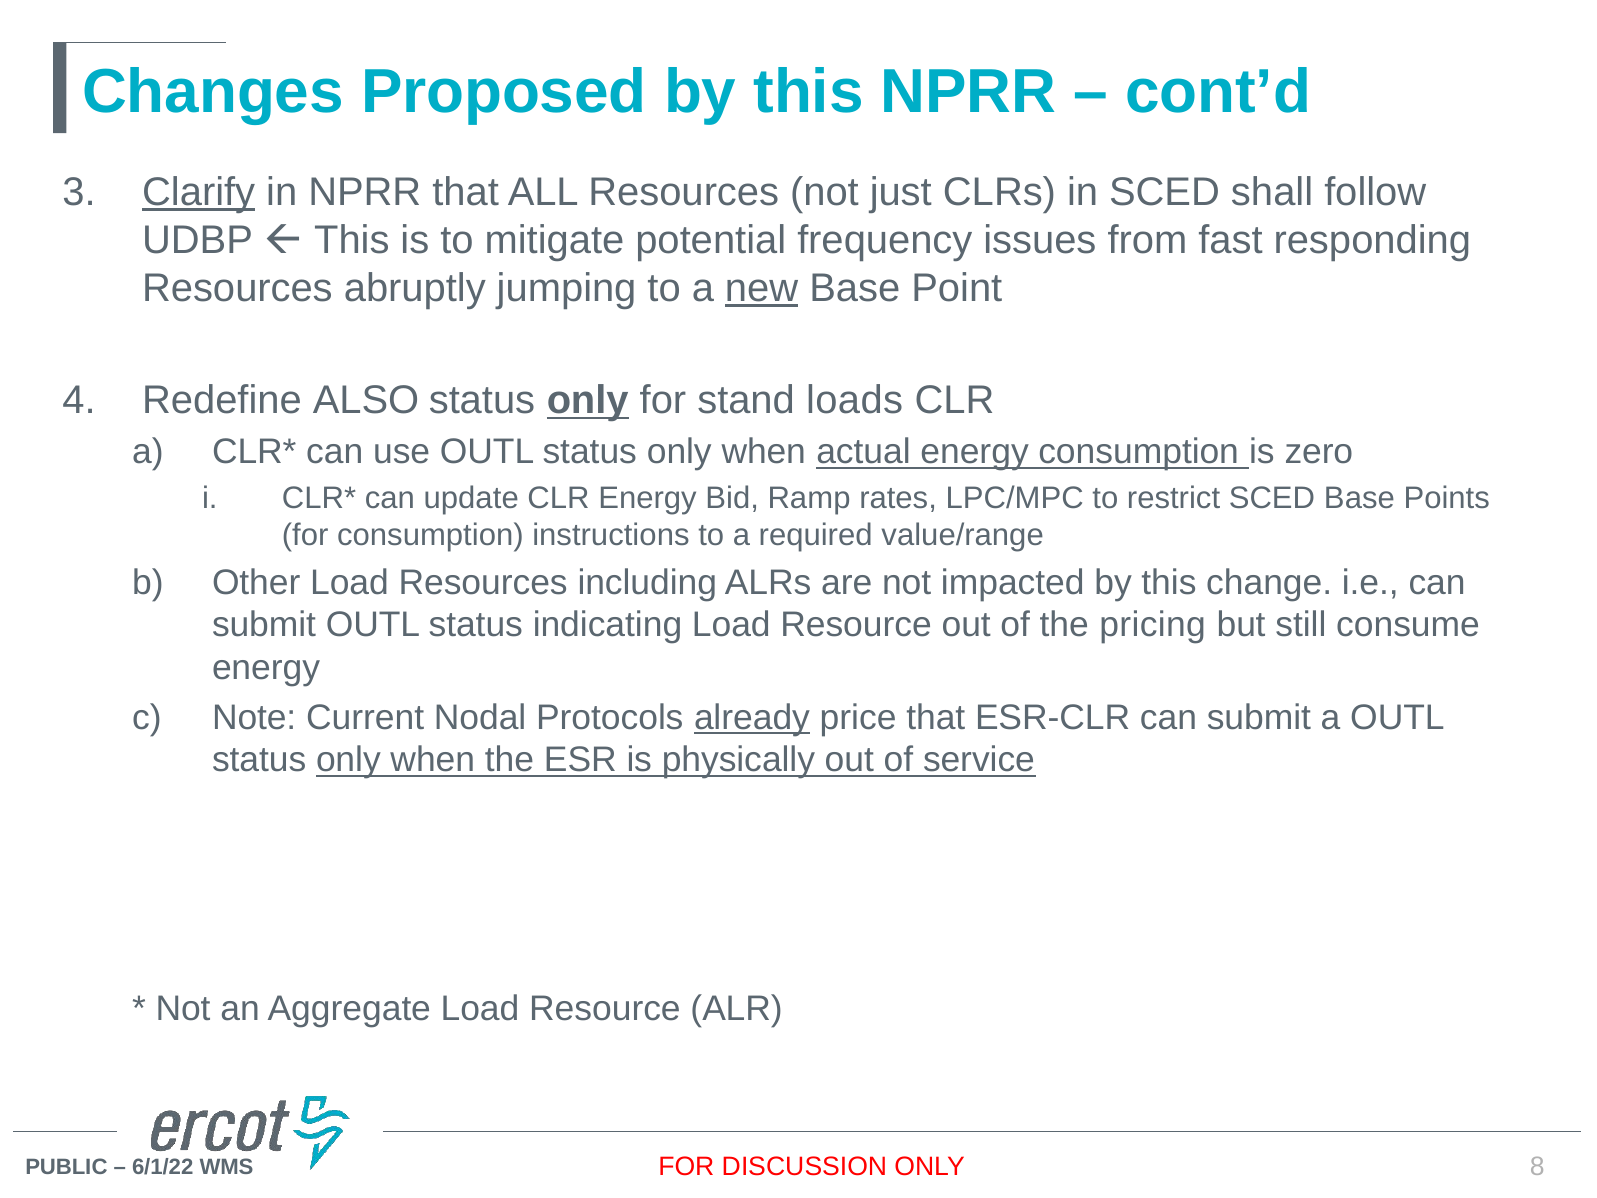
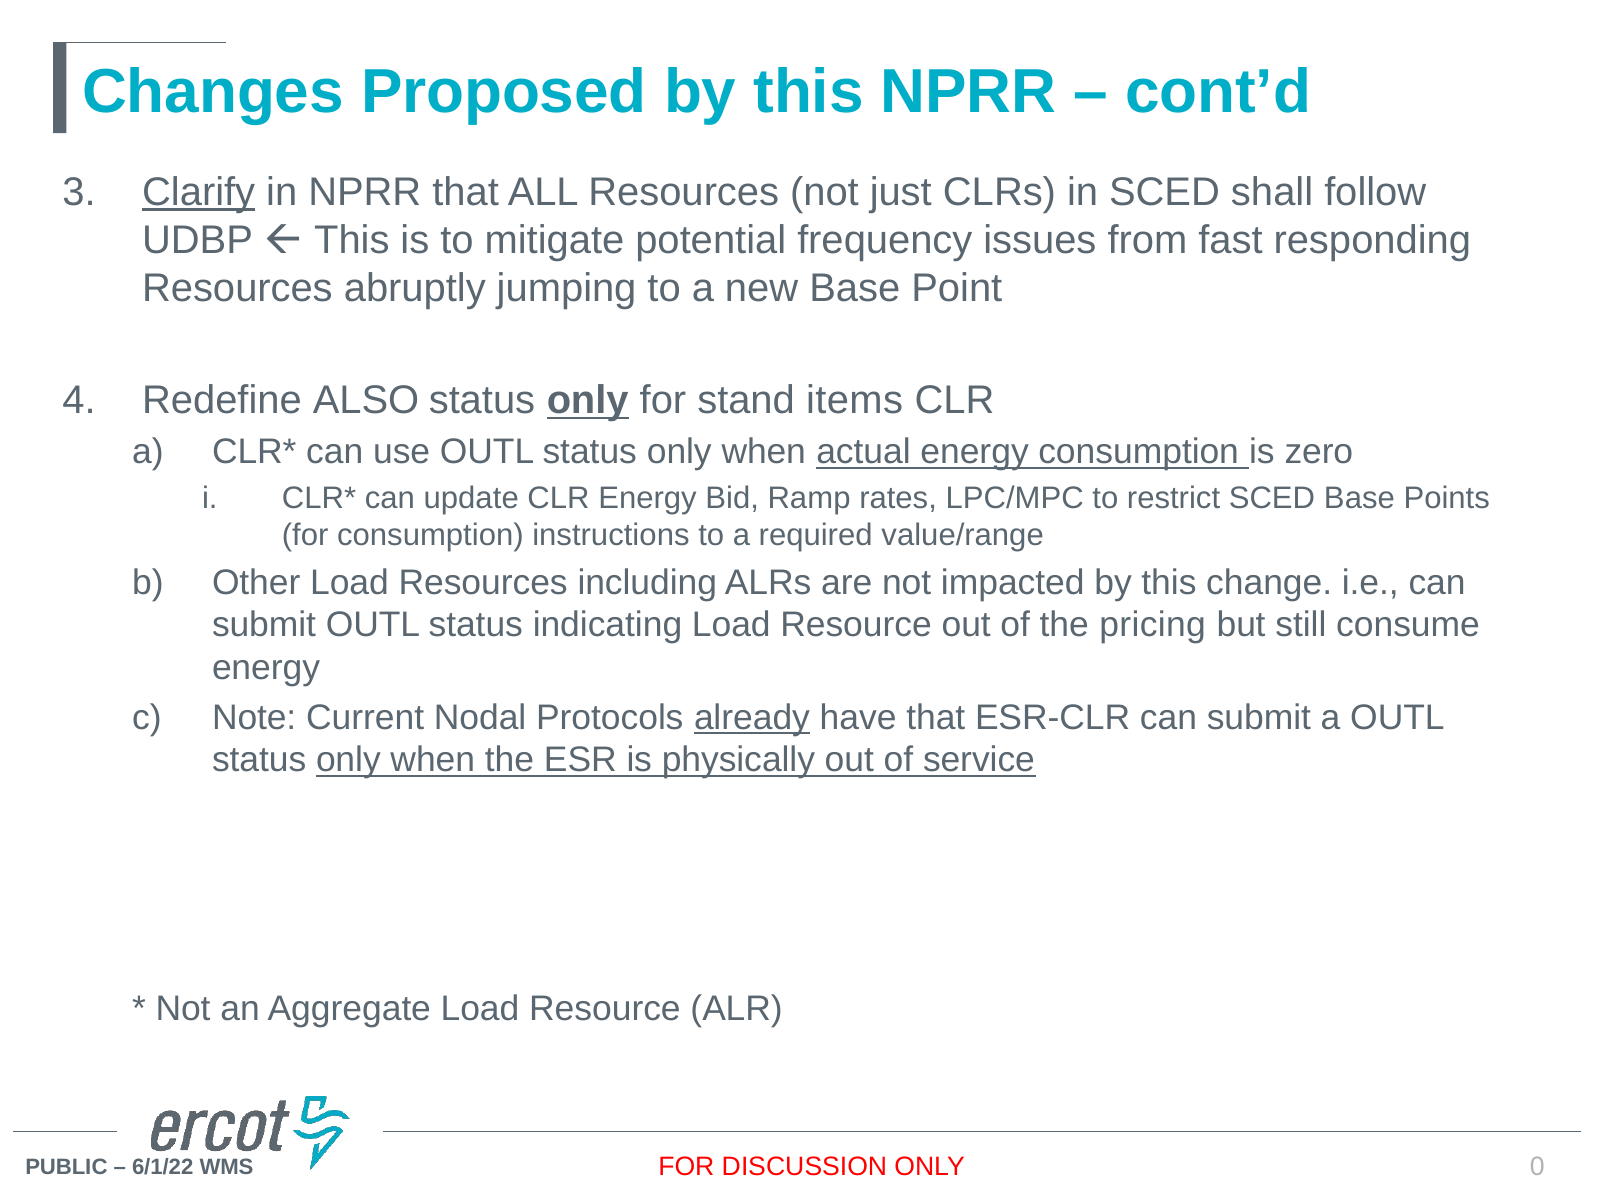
new underline: present -> none (762, 288)
loads: loads -> items (855, 400)
price: price -> have (858, 717)
8: 8 -> 0 (1537, 1167)
